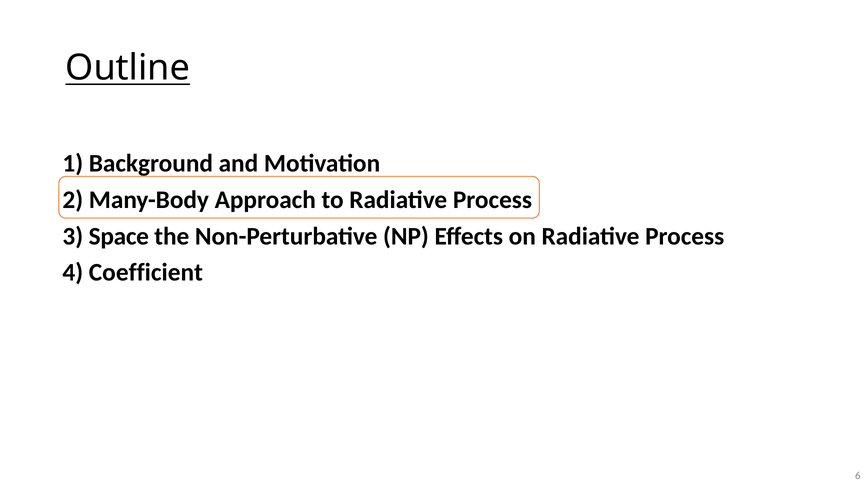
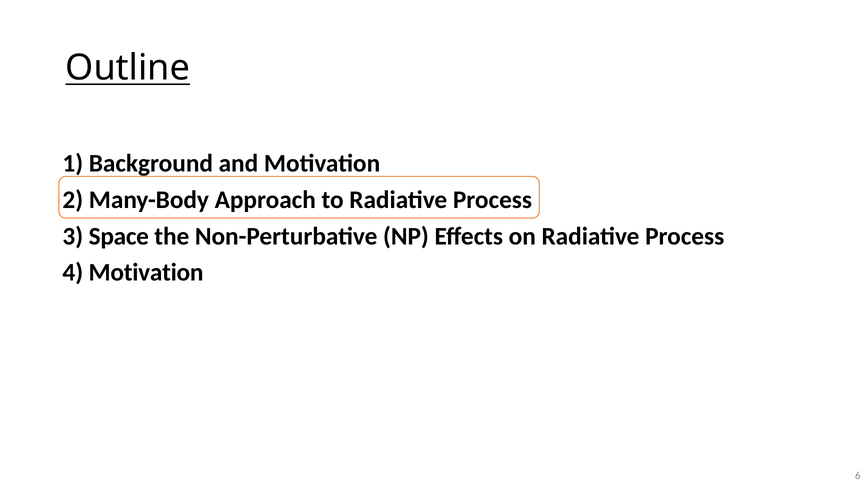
4 Coefficient: Coefficient -> Motivation (146, 272)
